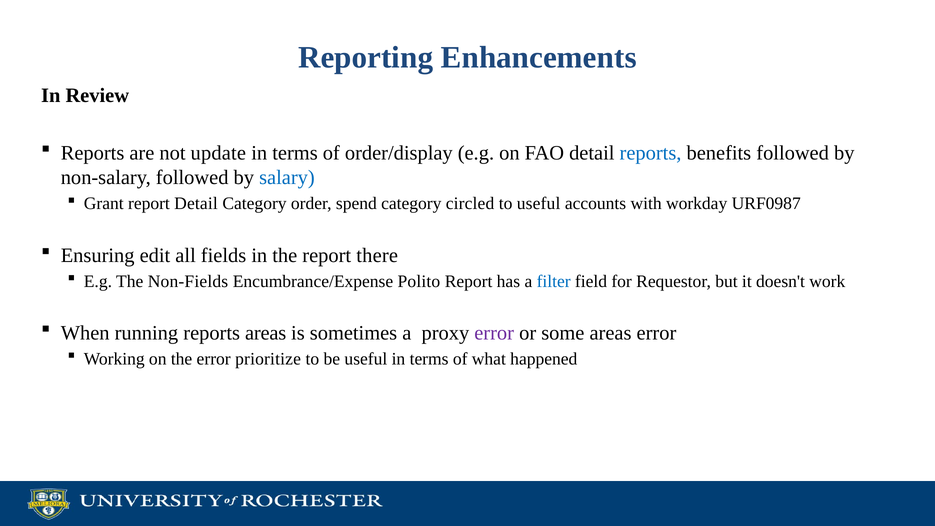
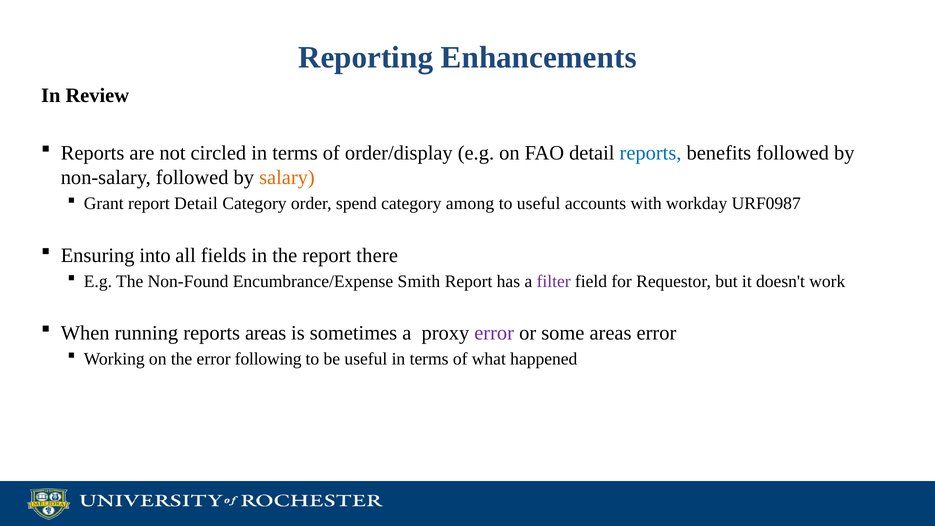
update: update -> circled (218, 153)
salary colour: blue -> orange (287, 178)
circled: circled -> among (470, 204)
edit: edit -> into (155, 255)
Non-Fields: Non-Fields -> Non-Found (188, 281)
Polito: Polito -> Smith (419, 281)
filter colour: blue -> purple (554, 281)
prioritize: prioritize -> following (268, 359)
